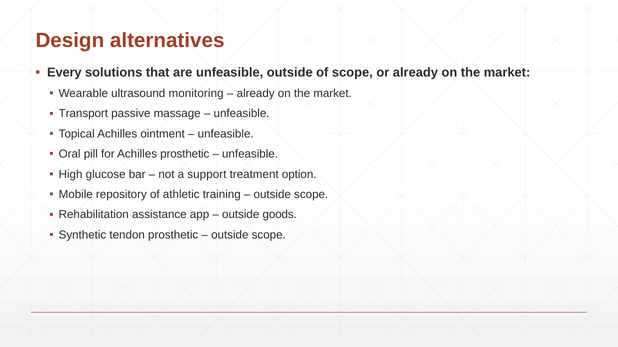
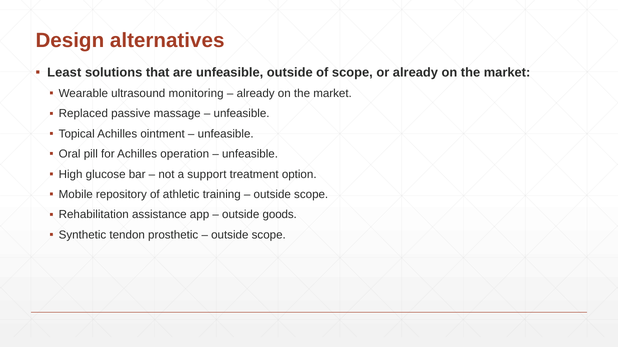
Every: Every -> Least (64, 73)
Transport: Transport -> Replaced (83, 114)
Achilles prosthetic: prosthetic -> operation (185, 154)
